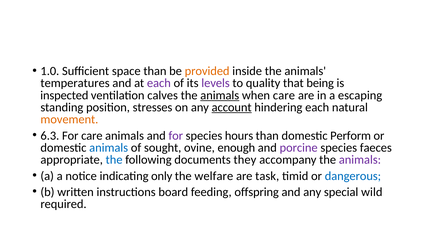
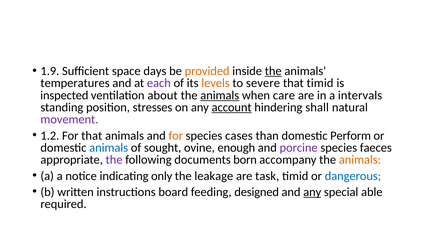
1.0: 1.0 -> 1.9 (50, 71)
space than: than -> days (155, 71)
the underline: none -> present (273, 71)
levels colour: purple -> orange (216, 83)
quality: quality -> severe (263, 83)
that being: being -> timid (320, 83)
calves: calves -> about (163, 95)
escaping: escaping -> intervals (360, 95)
hindering each: each -> shall (317, 107)
movement colour: orange -> purple (69, 119)
6.3: 6.3 -> 1.2 (50, 135)
For care: care -> that (92, 135)
for colour: purple -> orange (176, 135)
hours: hours -> cases (239, 135)
the colour: blue -> purple (114, 160)
they: they -> born (245, 160)
animals colour: purple -> orange (360, 160)
welfare: welfare -> leakage (214, 176)
offspring: offspring -> designed (257, 192)
any underline: none -> present (312, 192)
wild: wild -> able (372, 192)
